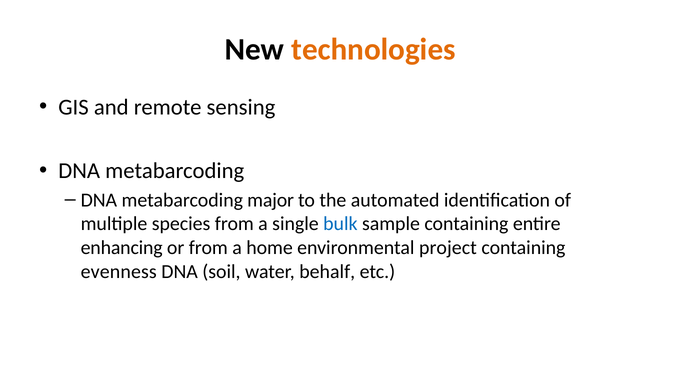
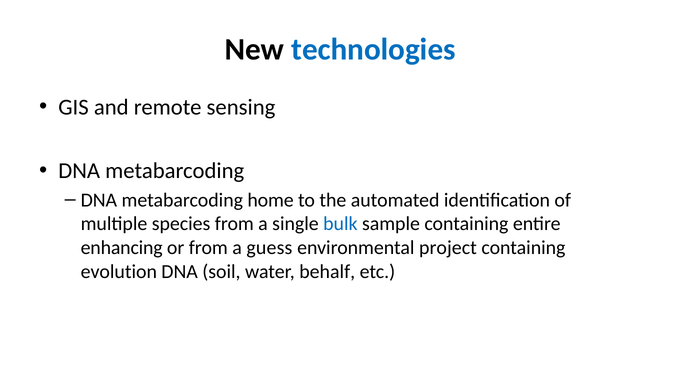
technologies colour: orange -> blue (373, 49)
major: major -> home (271, 200)
home: home -> guess (269, 248)
evenness: evenness -> evolution (119, 272)
